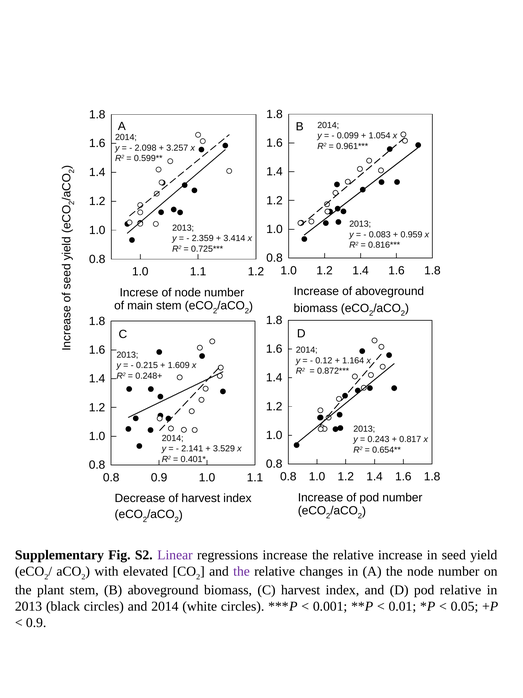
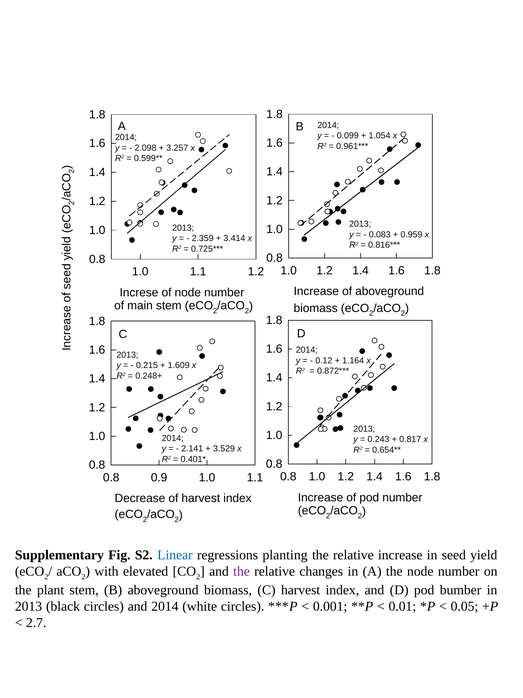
Linear colour: purple -> blue (175, 555)
regressions increase: increase -> planting (285, 555)
pod relative: relative -> bumber (461, 589)
0.9: 0.9 -> 2.7 (36, 622)
